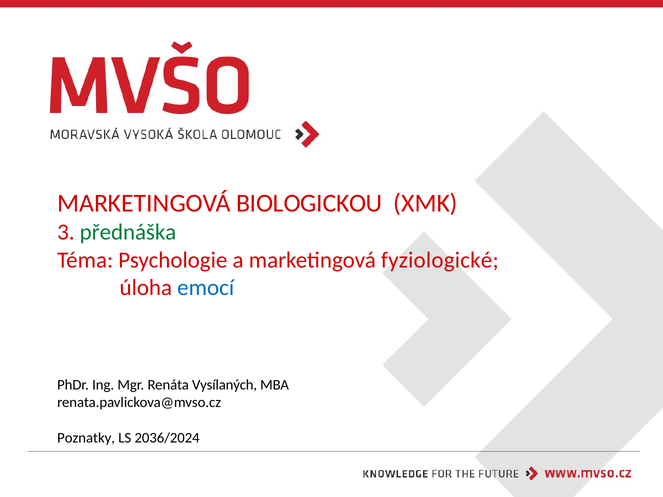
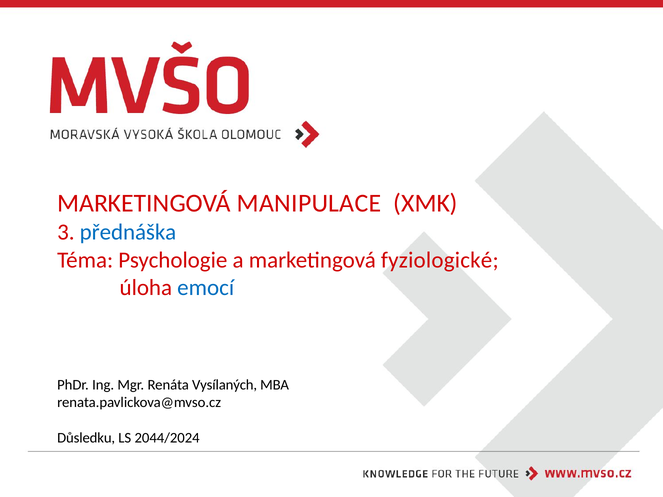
BIOLOGICKOU: BIOLOGICKOU -> MANIPULACE (309, 203)
přednáška colour: green -> blue (128, 232)
Poznatky: Poznatky -> Důsledku (86, 438)
2036/2024: 2036/2024 -> 2044/2024 (167, 438)
